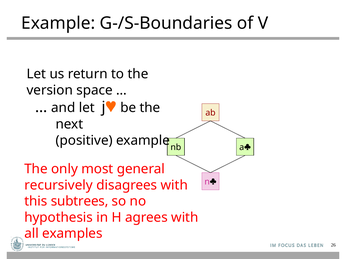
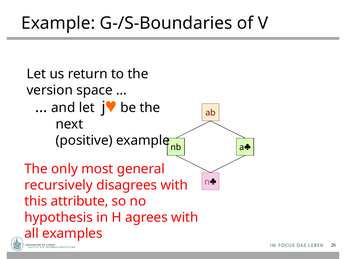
subtrees: subtrees -> attribute (80, 202)
